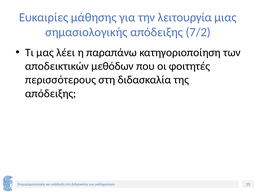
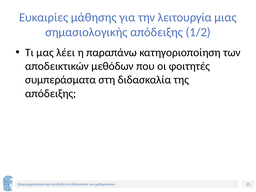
7/2: 7/2 -> 1/2 (198, 32)
περισσότερους: περισσότερους -> συμπεράσματα (61, 80)
